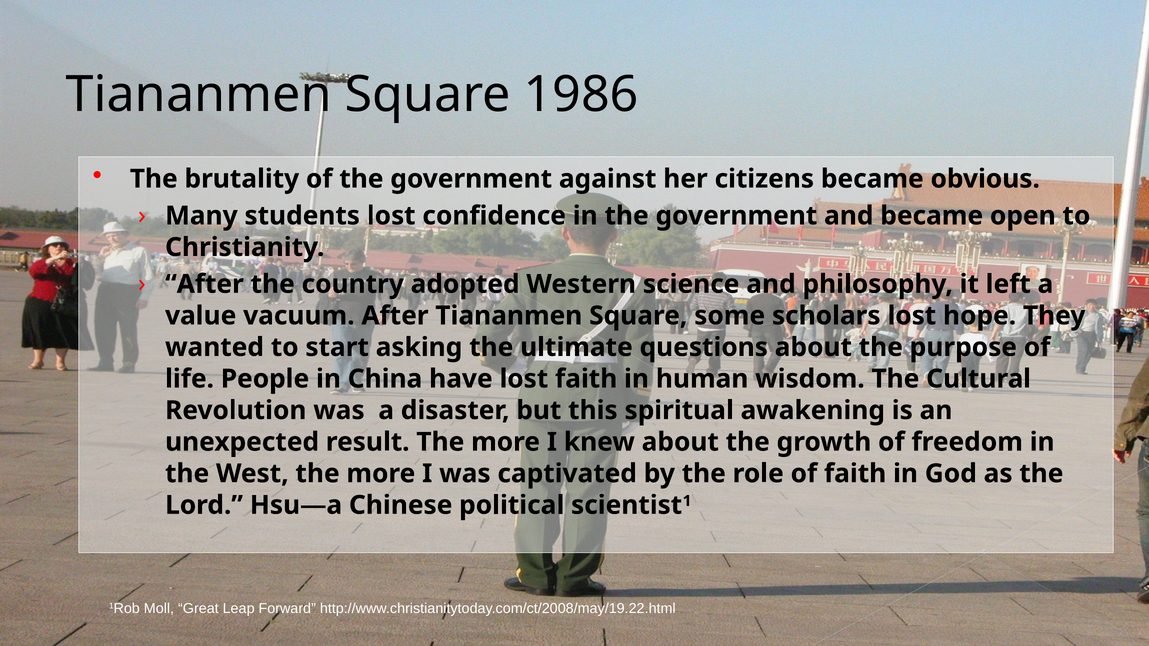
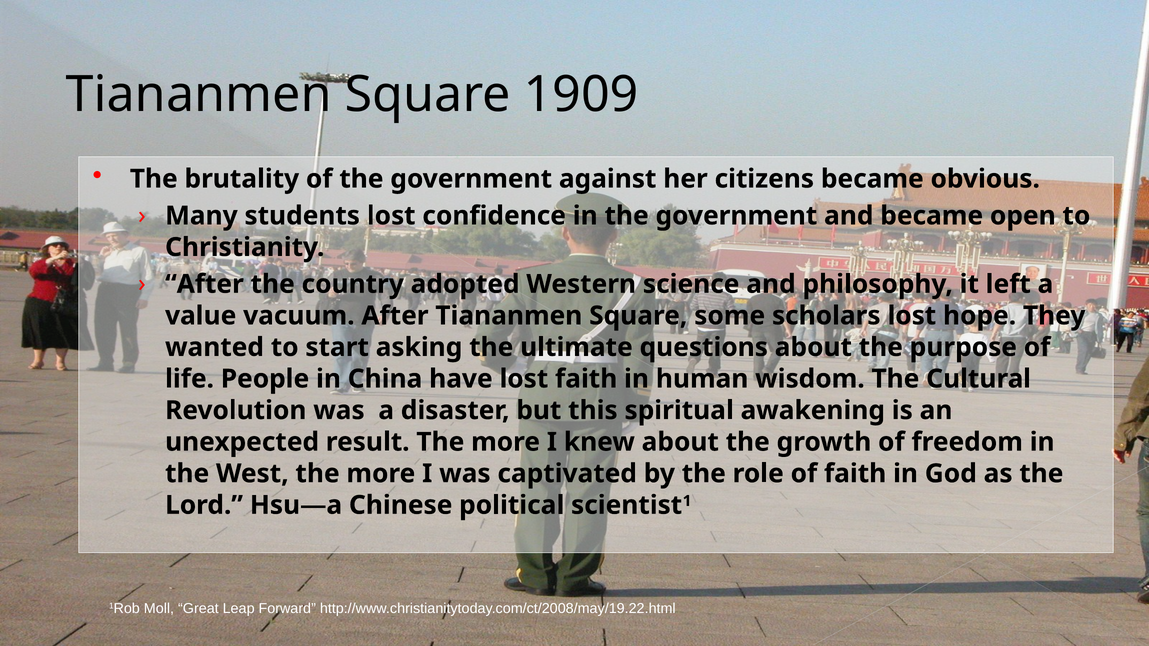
1986: 1986 -> 1909 (581, 95)
